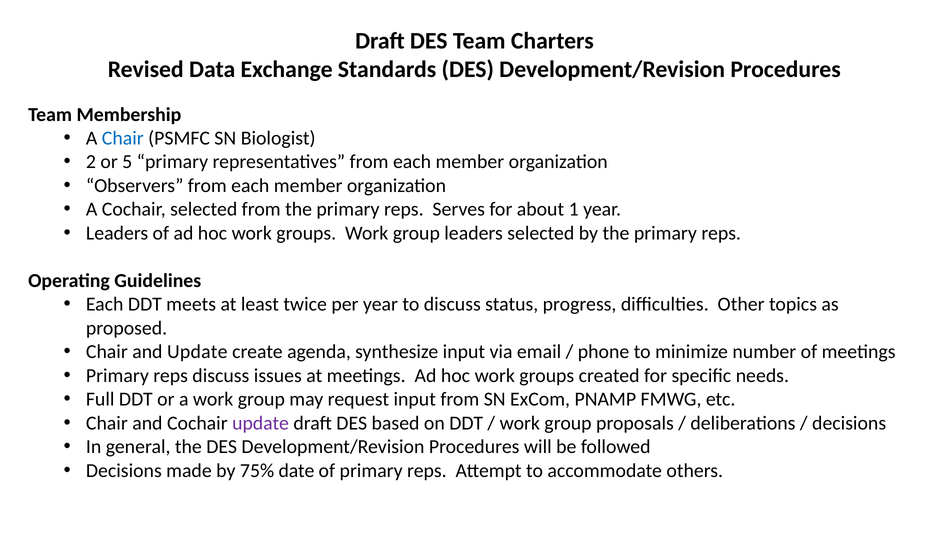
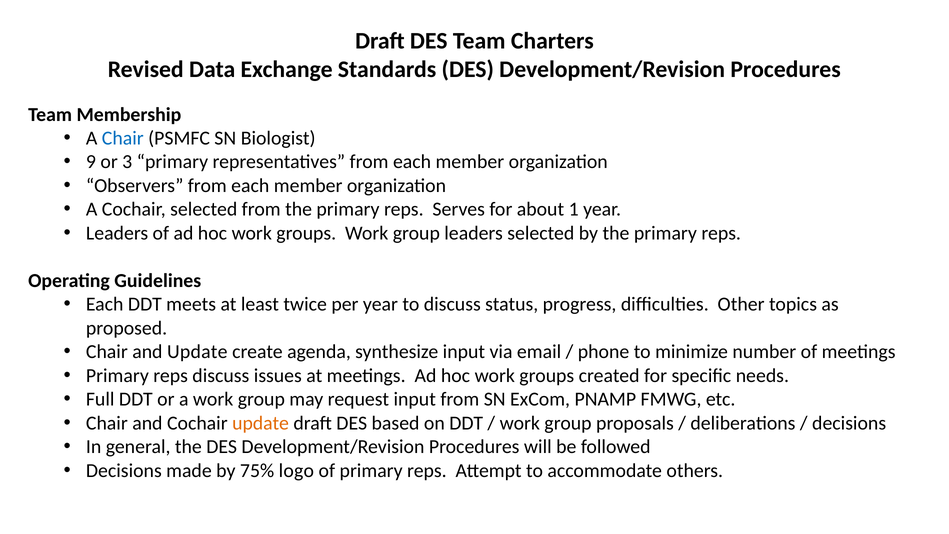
2: 2 -> 9 (91, 162)
5: 5 -> 3 (127, 162)
update colour: purple -> orange (261, 423)
date: date -> logo (296, 470)
